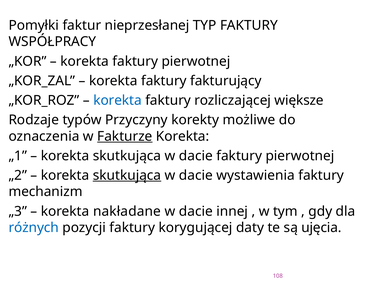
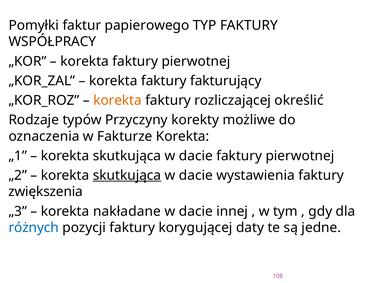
nieprzesłanej: nieprzesłanej -> papierowego (147, 25)
korekta colour: blue -> orange (118, 101)
większe: większe -> określić (299, 101)
Fakturze underline: present -> none (125, 137)
mechanizm: mechanizm -> zwiększenia (46, 192)
ujęcia: ujęcia -> jedne (321, 228)
